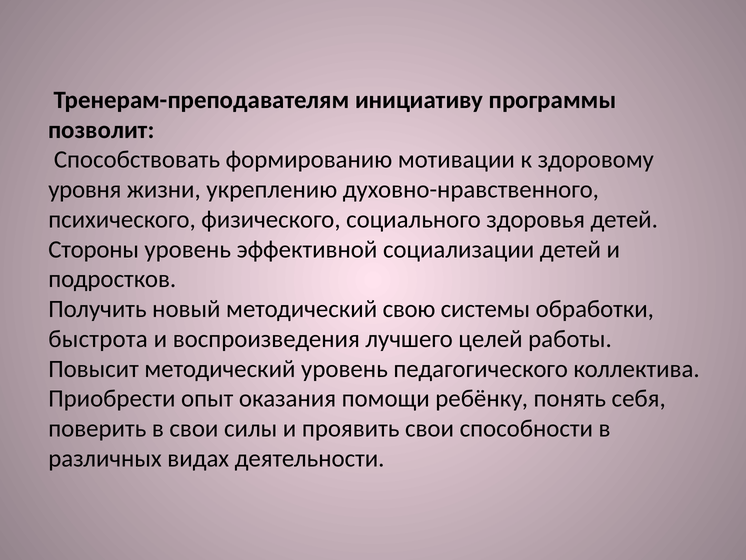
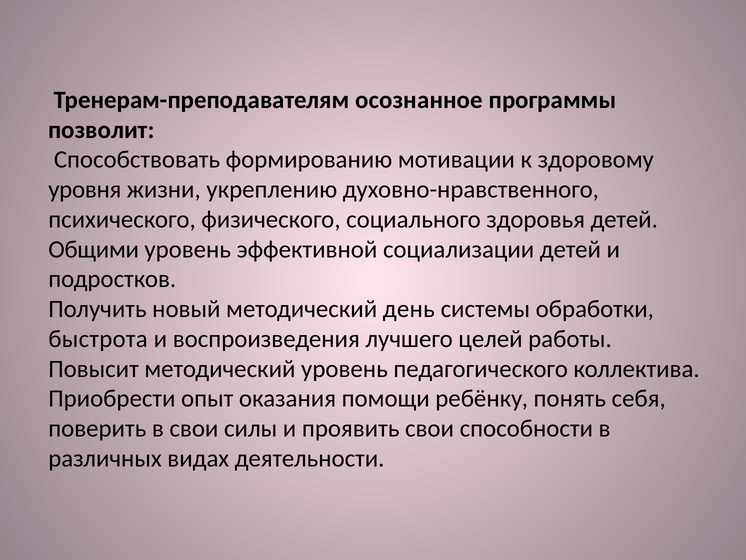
инициативу: инициативу -> осознанное (419, 100)
Стороны: Стороны -> Общими (94, 249)
свою: свою -> день (409, 309)
